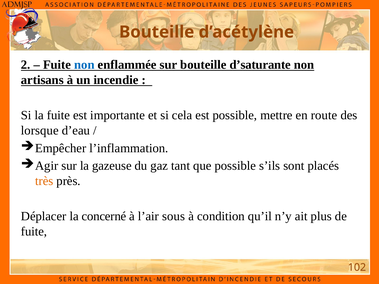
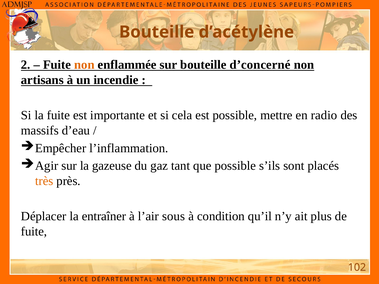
non colour: blue -> orange (84, 65)
d’saturante: d’saturante -> d’concerné (260, 65)
route: route -> radio (324, 115)
lorsque: lorsque -> massifs (40, 131)
concerné: concerné -> entraîner (104, 216)
